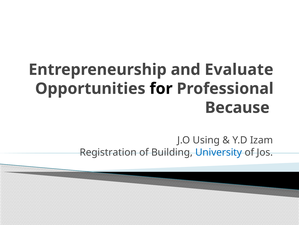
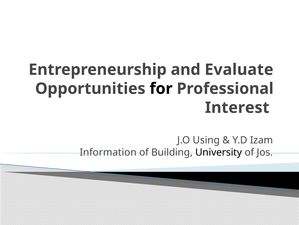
Because: Because -> Interest (237, 107)
Registration: Registration -> Information (108, 152)
University colour: blue -> black (219, 152)
